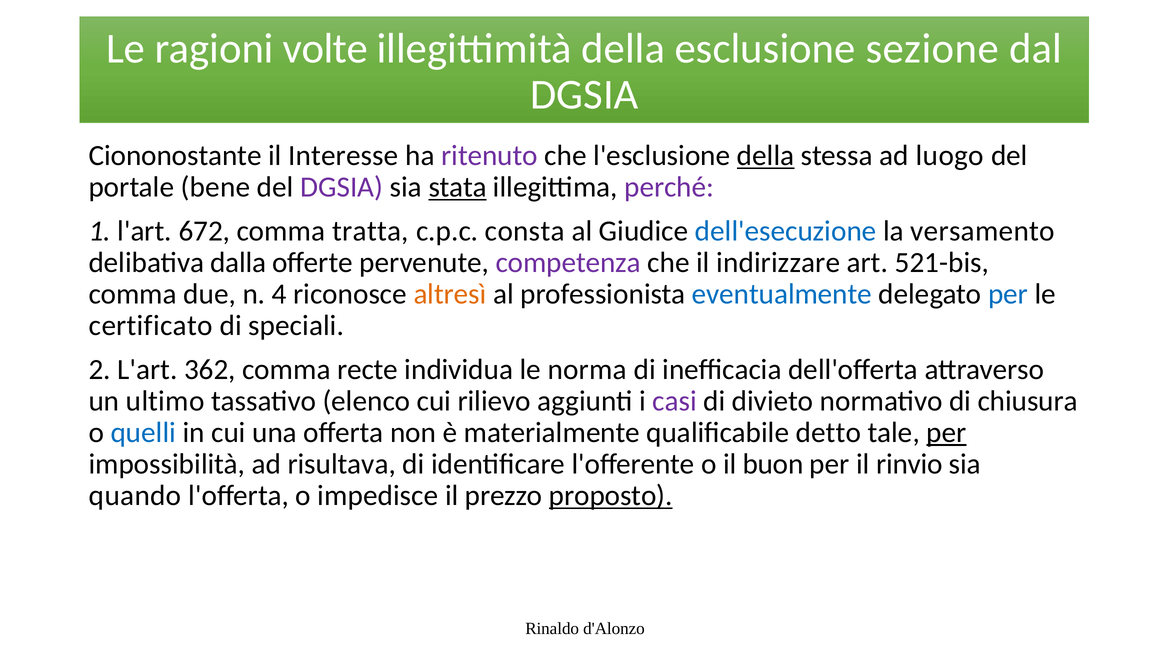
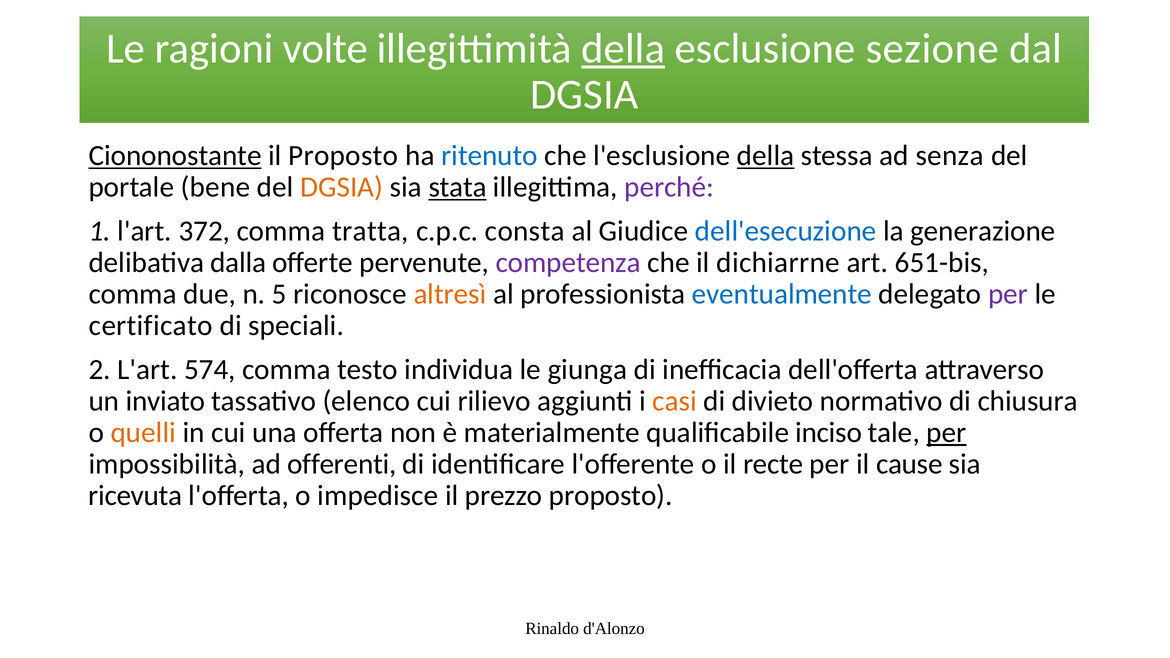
della underline: none -> present (623, 49)
Ciononostante underline: none -> present (175, 156)
il Interesse: Interesse -> Proposto (343, 156)
ritenuto colour: purple -> blue (490, 156)
luogo: luogo -> senza (950, 156)
DGSIA colour: purple -> orange (342, 187)
672: 672 -> 372 (204, 231)
versamento: versamento -> generazione (983, 231)
indirizzare: indirizzare -> dichiarrne (778, 263)
521-bis: 521-bis -> 651-bis (942, 263)
4: 4 -> 5 (279, 294)
per colour: blue -> purple (1008, 294)
362: 362 -> 574 (210, 369)
recte: recte -> testo (368, 369)
norma: norma -> giunga (587, 369)
ultimo: ultimo -> inviato (165, 401)
casi colour: purple -> orange (675, 401)
quelli colour: blue -> orange (143, 433)
detto: detto -> inciso (829, 433)
risultava: risultava -> offerenti (342, 464)
buon: buon -> recte (773, 464)
rinvio: rinvio -> cause (909, 464)
quando: quando -> ricevuta (135, 496)
proposto underline: present -> none (611, 496)
